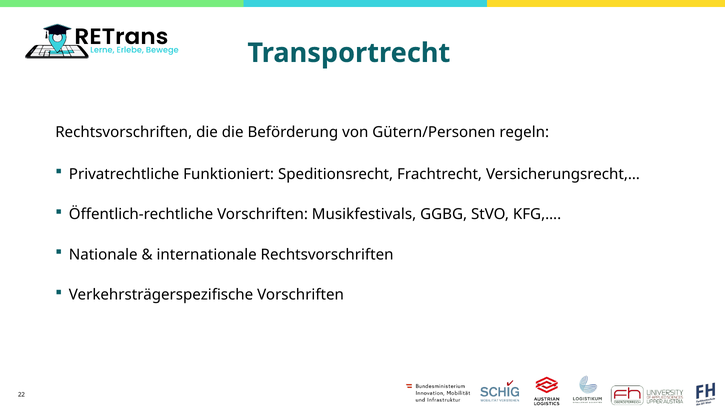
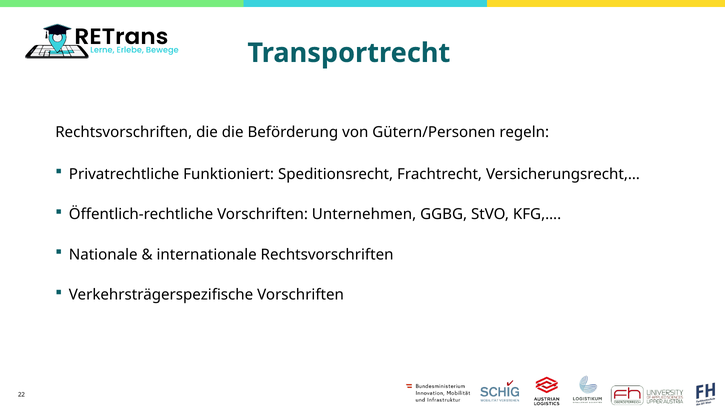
Musikfestivals: Musikfestivals -> Unternehmen (364, 214)
